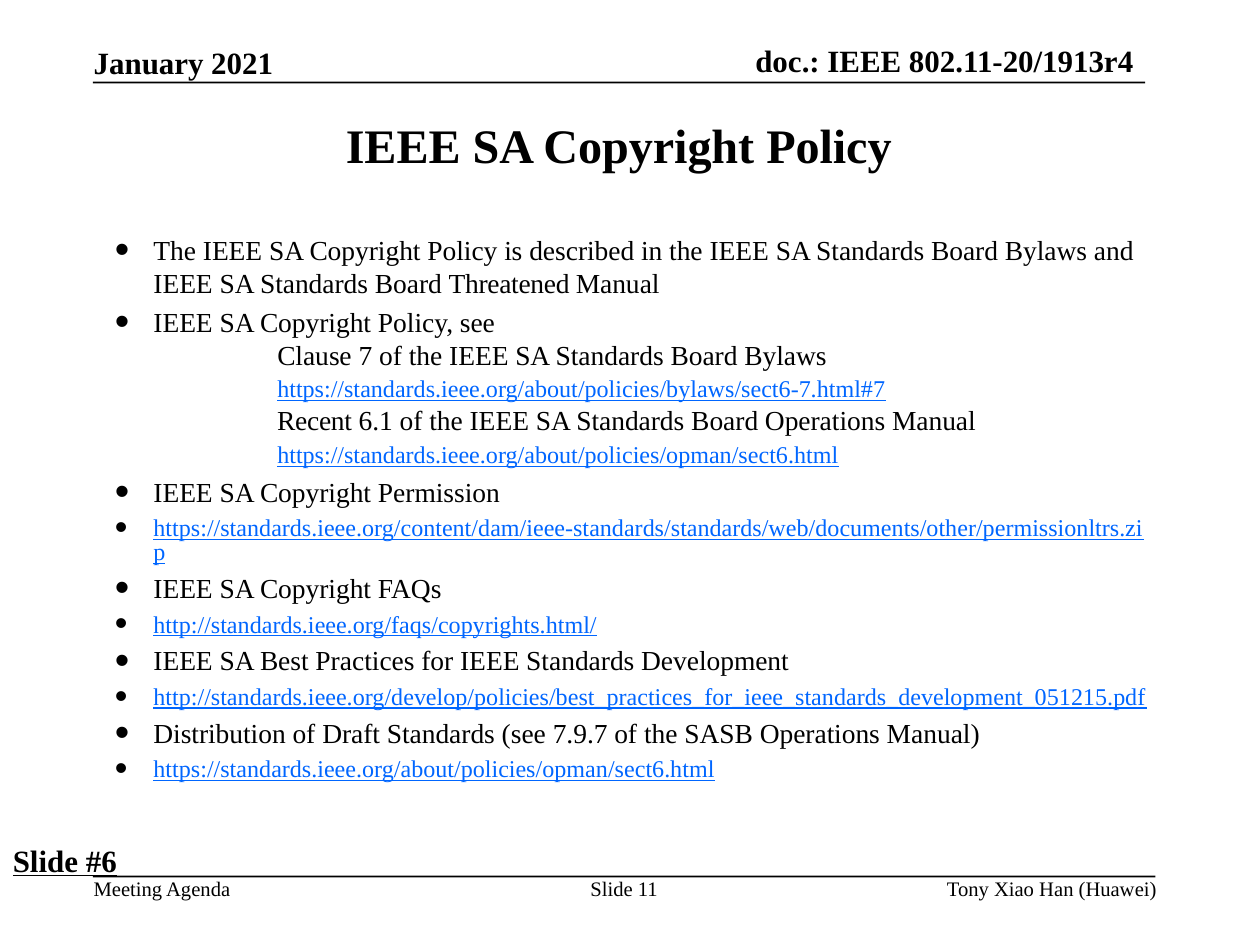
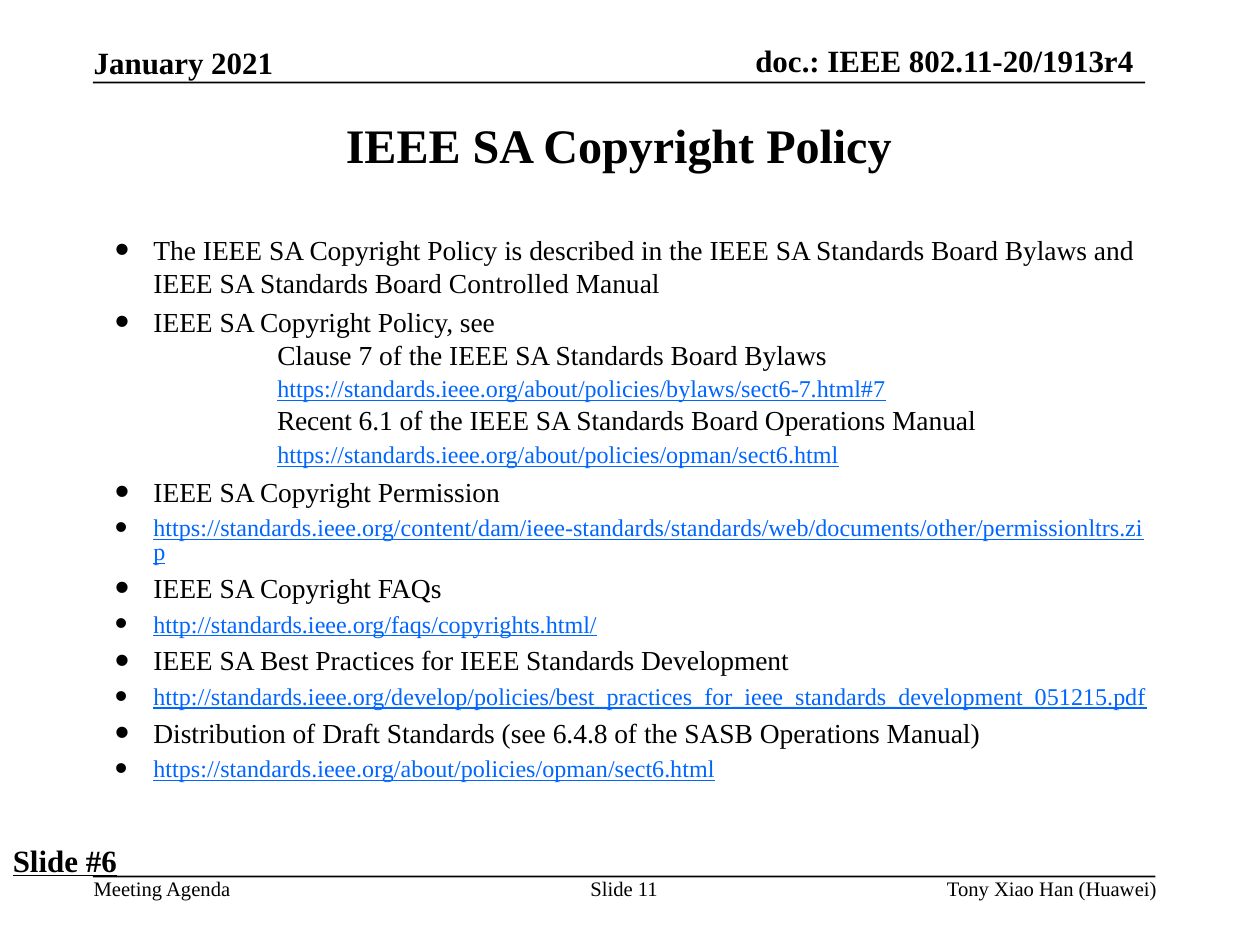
Threatened: Threatened -> Controlled (509, 285)
7.9.7: 7.9.7 -> 6.4.8 (580, 734)
